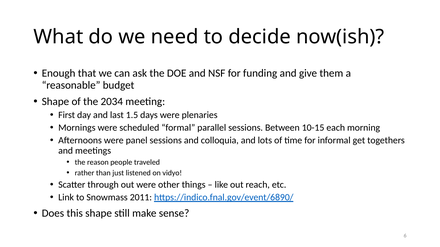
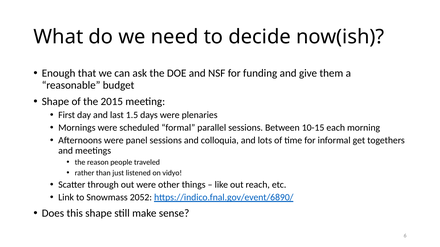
2034: 2034 -> 2015 (112, 102)
2011: 2011 -> 2052 (141, 198)
